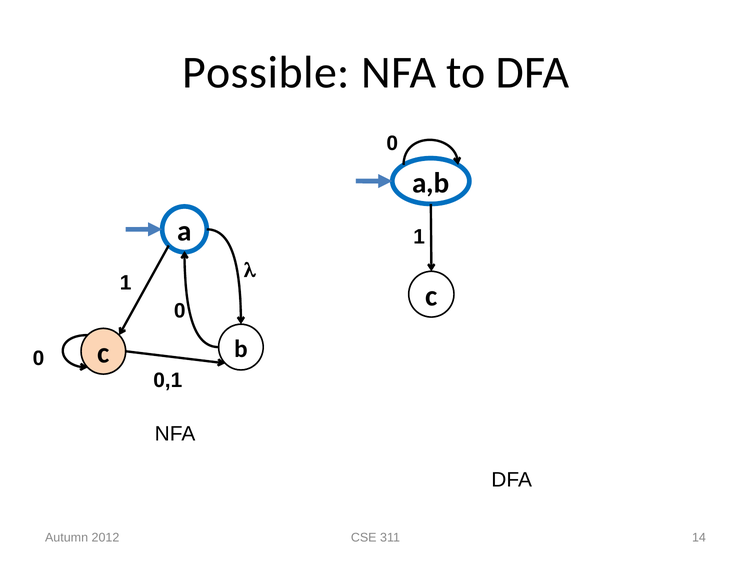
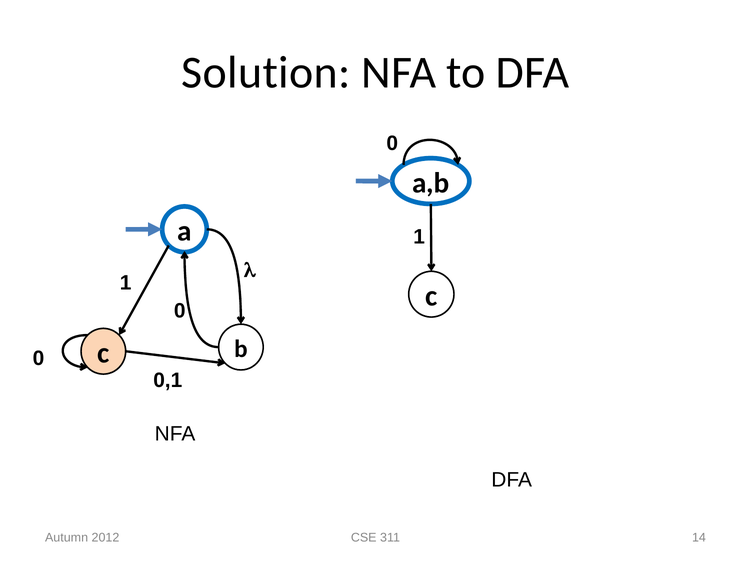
Possible: Possible -> Solution (266, 73)
